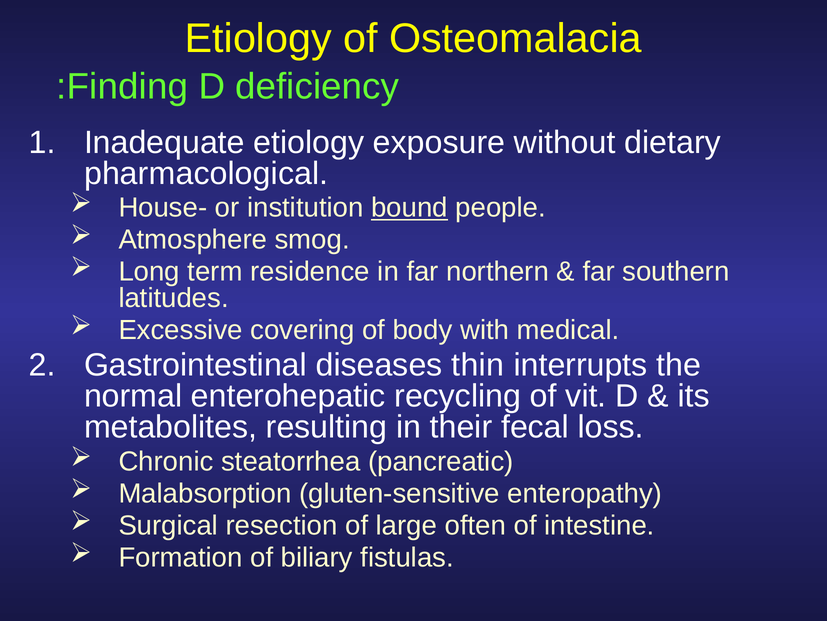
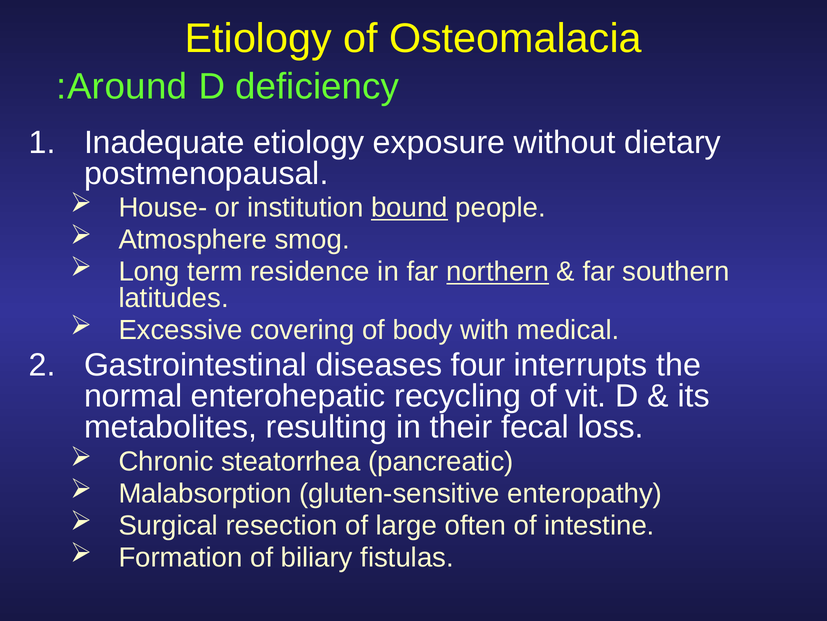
Finding: Finding -> Around (127, 87)
pharmacological: pharmacological -> postmenopausal (206, 173)
northern underline: none -> present (498, 271)
thin: thin -> four (478, 365)
